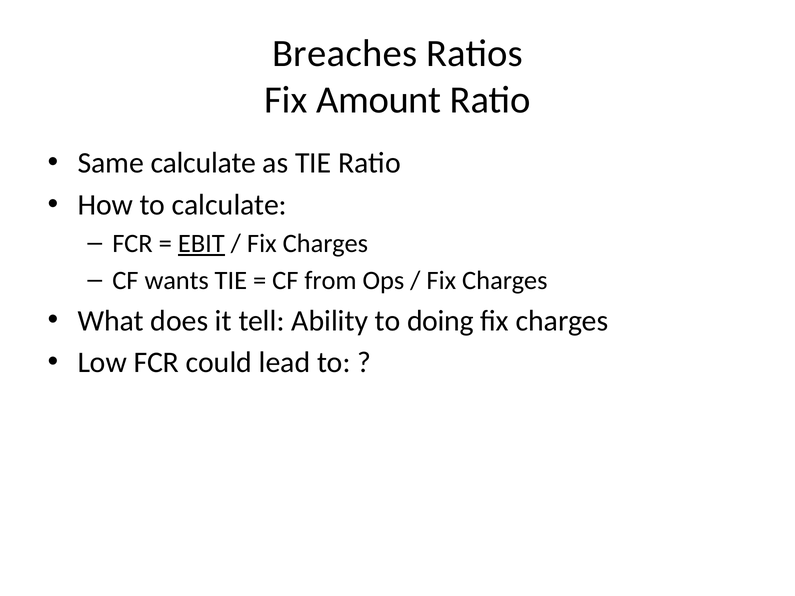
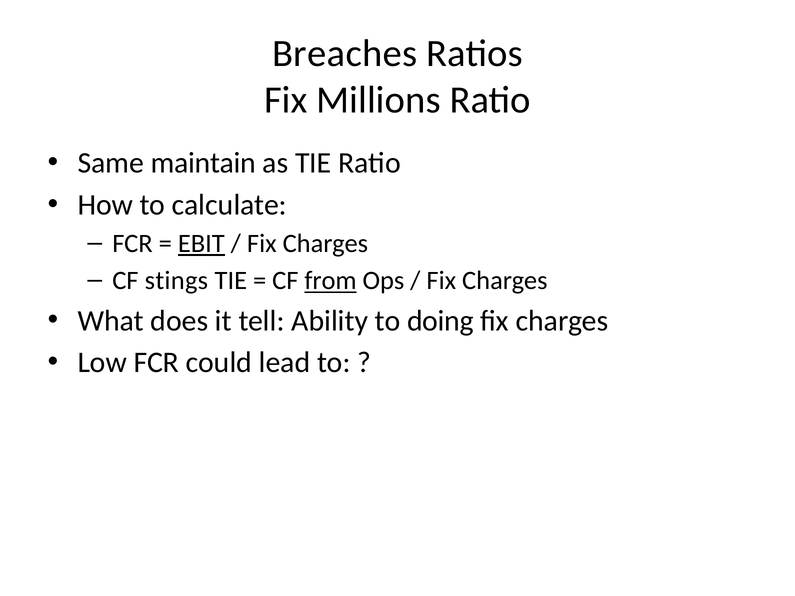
Amount: Amount -> Millions (378, 100)
Same calculate: calculate -> maintain (203, 163)
wants: wants -> stings (176, 281)
from underline: none -> present (331, 281)
